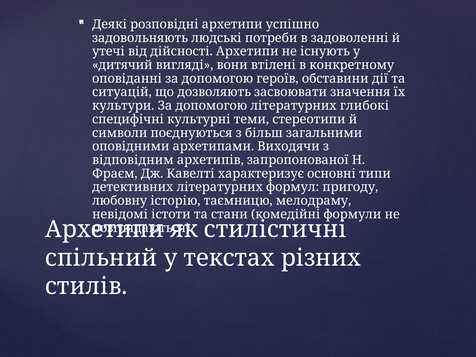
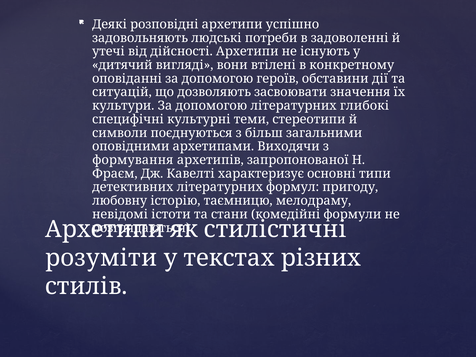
відповідним: відповідним -> формування (133, 160)
спільний: спільний -> розуміти (101, 258)
